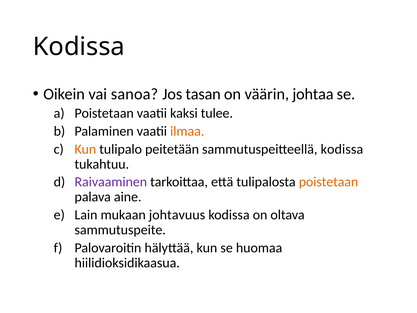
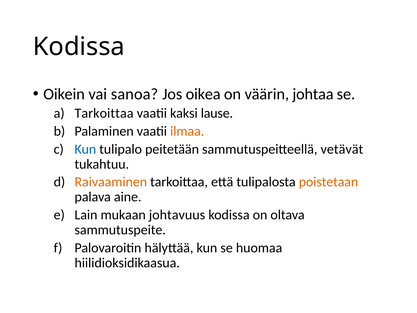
tasan: tasan -> oikea (203, 94)
Poistetaan: Poistetaan -> Tarkoittaa (104, 113)
tulee: tulee -> lause (217, 113)
Kun colour: orange -> blue (85, 149)
sammutuspeitteellä kodissa: kodissa -> vetävät (342, 149)
Raivaaminen colour: purple -> orange (111, 182)
